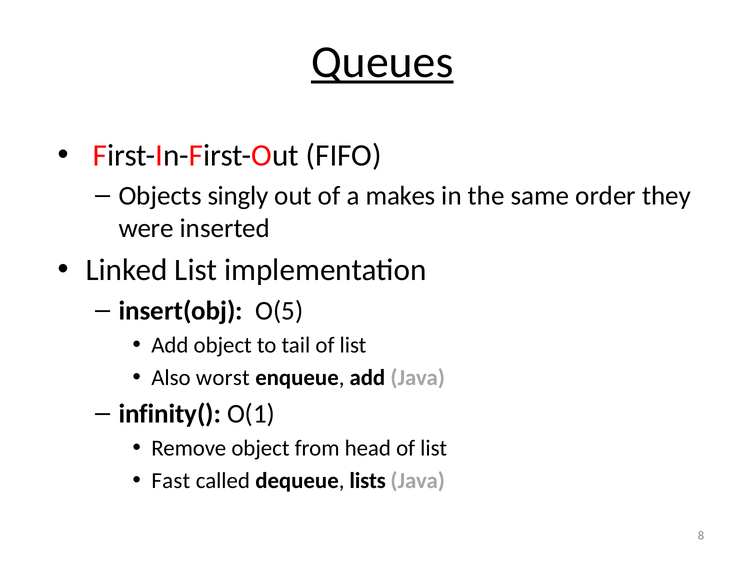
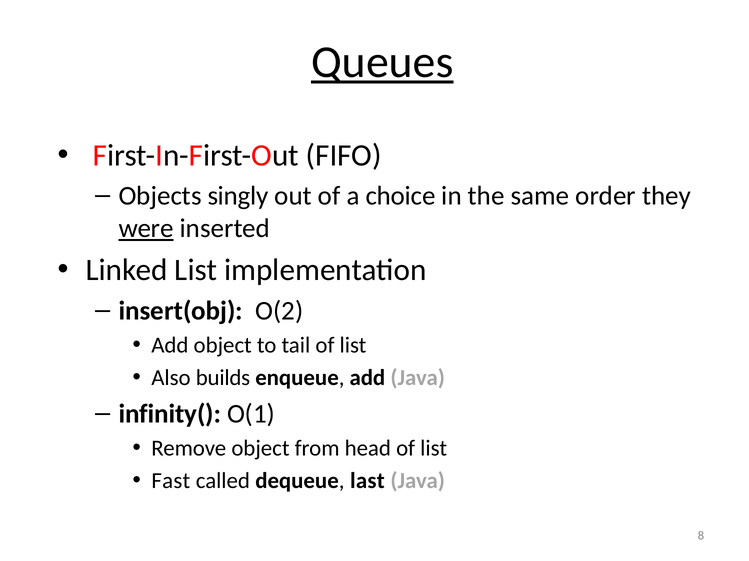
makes: makes -> choice (401, 196)
were underline: none -> present (146, 229)
O(5: O(5 -> O(2 (279, 311)
worst: worst -> builds (223, 378)
lists: lists -> last (367, 481)
